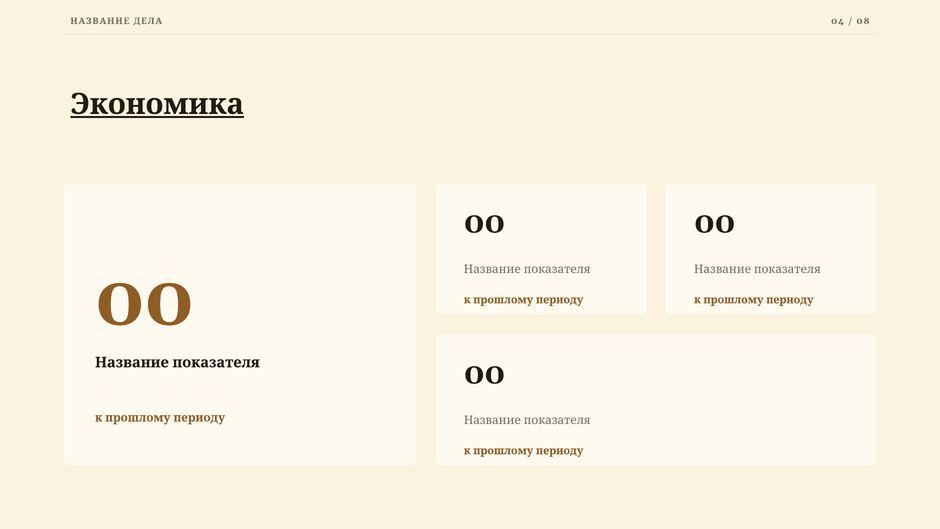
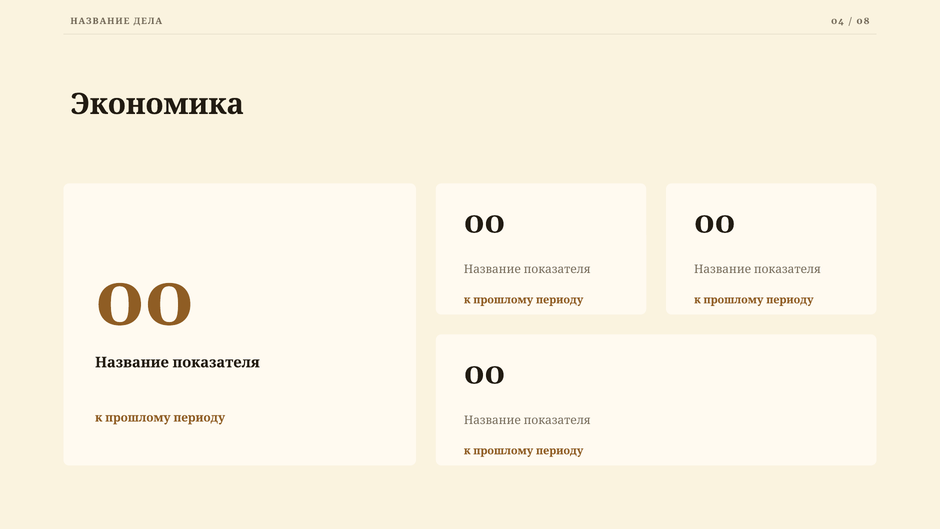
Экономика underline: present -> none (157, 104)
